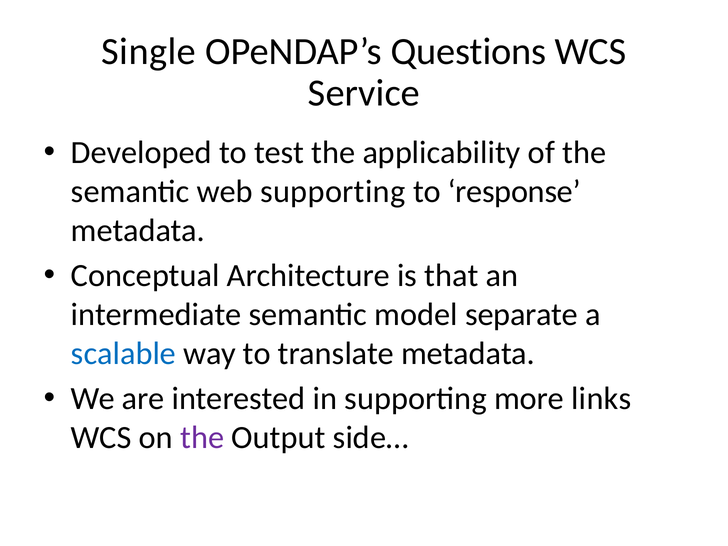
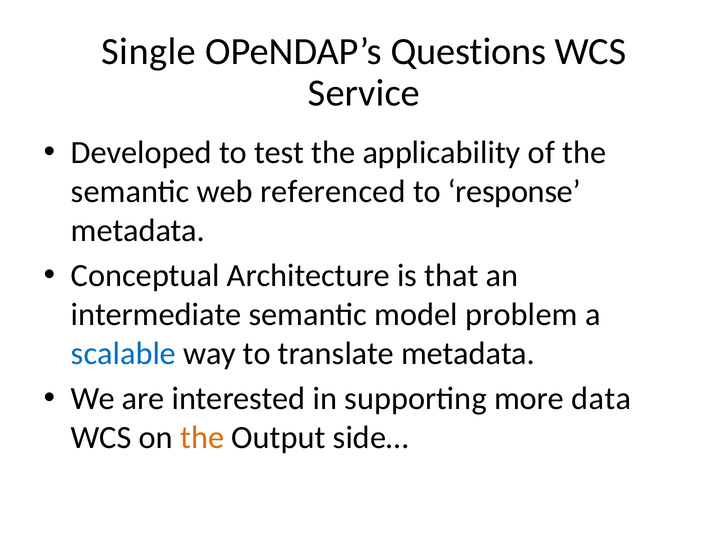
web supporting: supporting -> referenced (333, 192)
separate: separate -> problem (521, 315)
links: links -> data (601, 399)
the colour: purple -> orange (202, 438)
